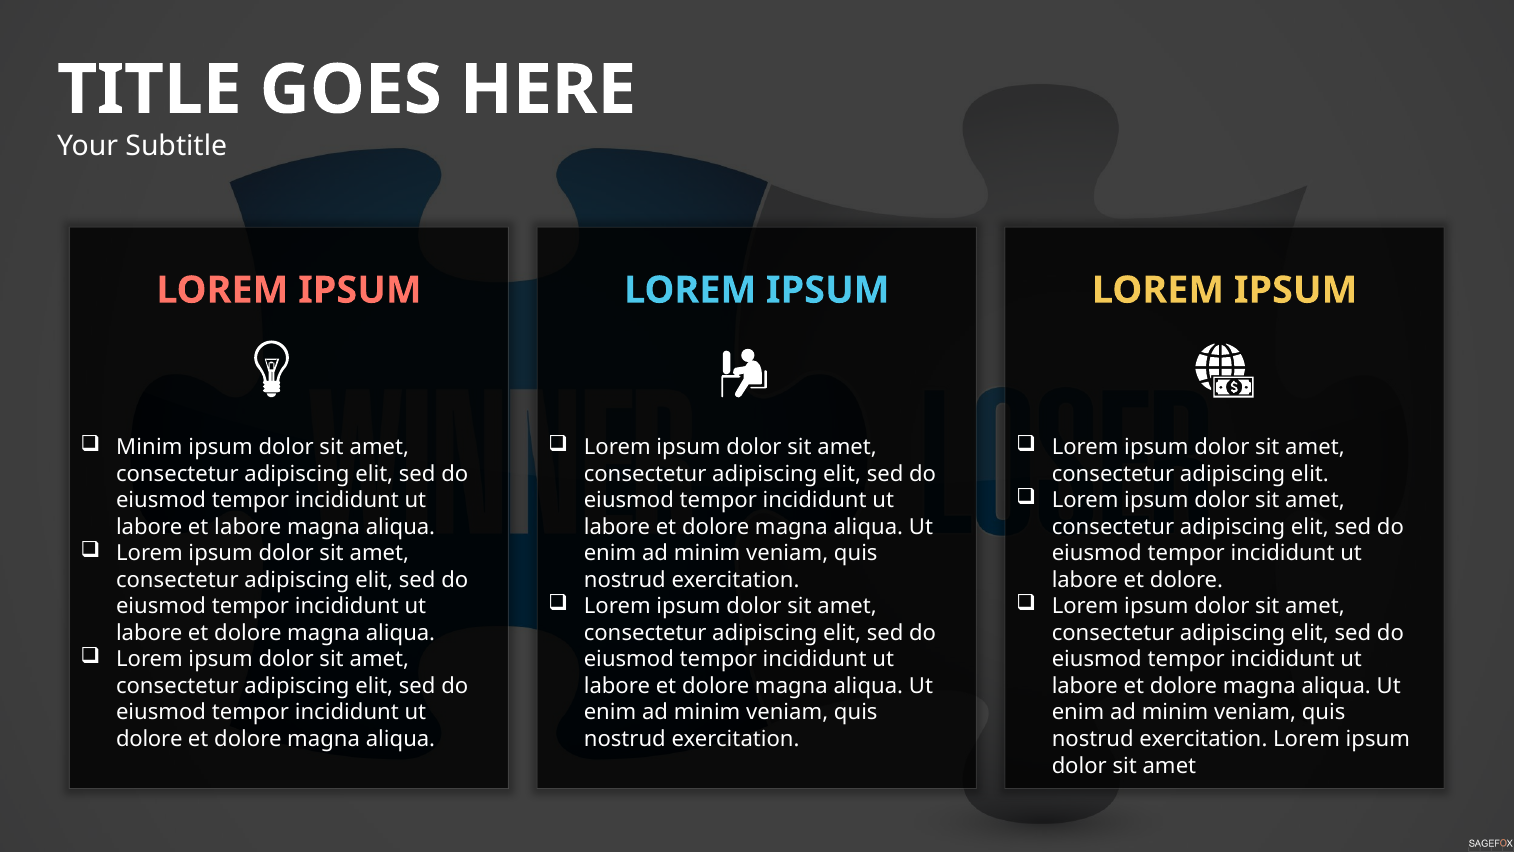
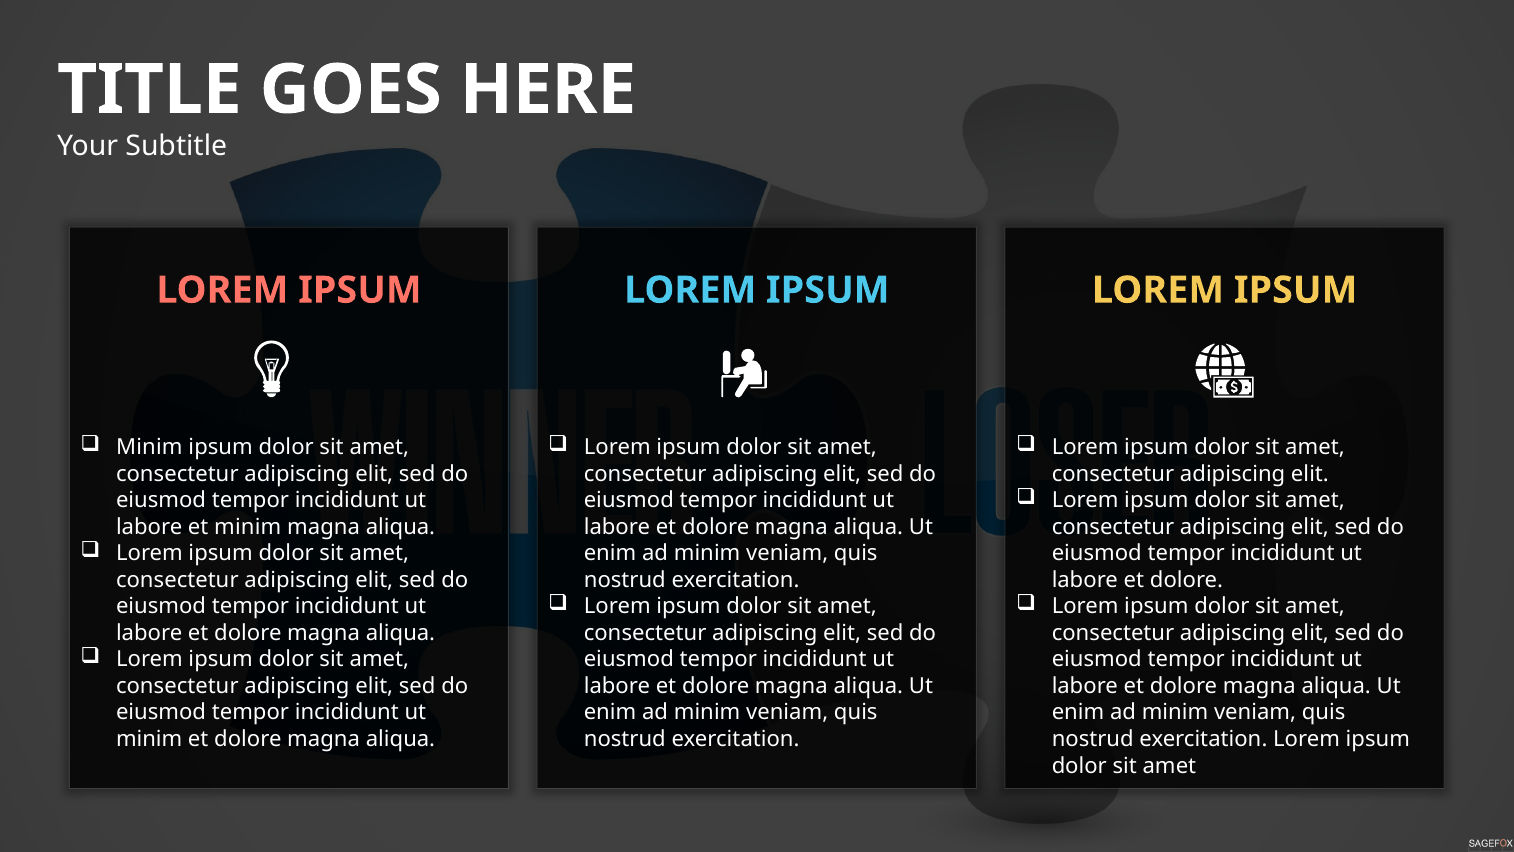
et labore: labore -> minim (248, 527)
dolore: dolore -> minim (149, 739)
